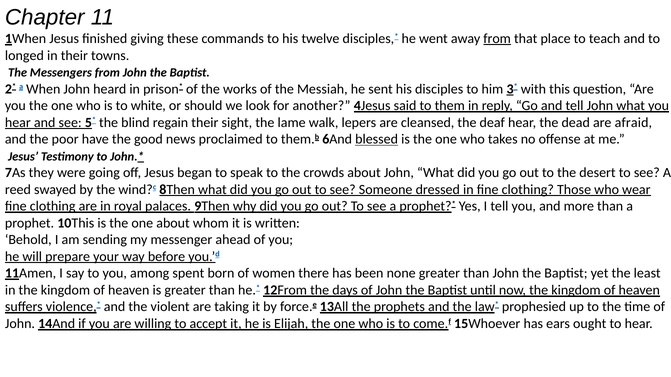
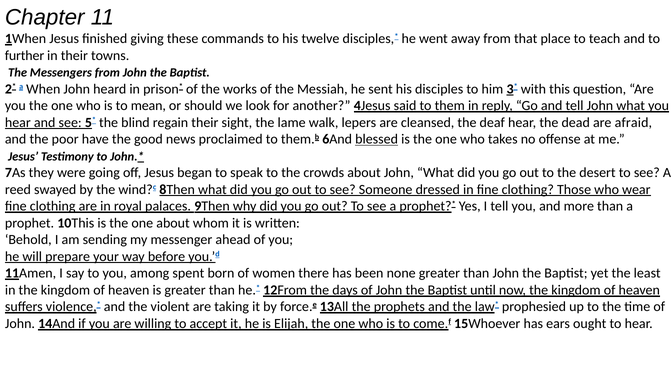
from underline: present -> none (497, 39)
longed: longed -> further (25, 55)
white: white -> mean (148, 106)
